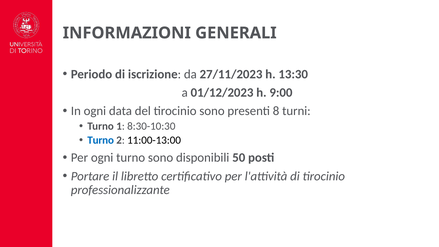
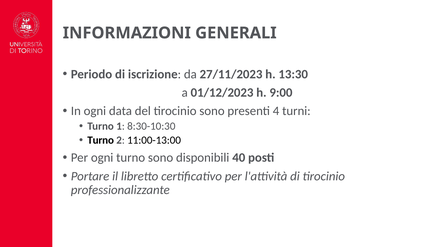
8: 8 -> 4 (276, 111)
Turno colour: blue -> black (101, 140)
50: 50 -> 40 (239, 158)
